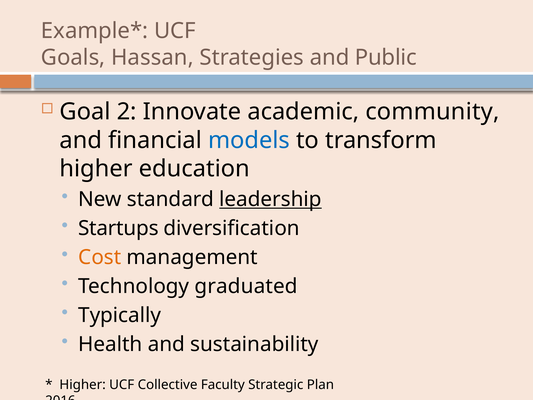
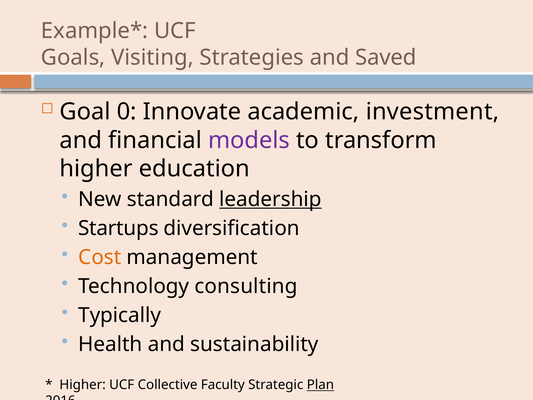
Hassan: Hassan -> Visiting (152, 57)
Public: Public -> Saved (386, 57)
2: 2 -> 0 (127, 112)
community: community -> investment (432, 112)
models colour: blue -> purple (249, 140)
graduated: graduated -> consulting (246, 286)
Plan underline: none -> present (320, 385)
